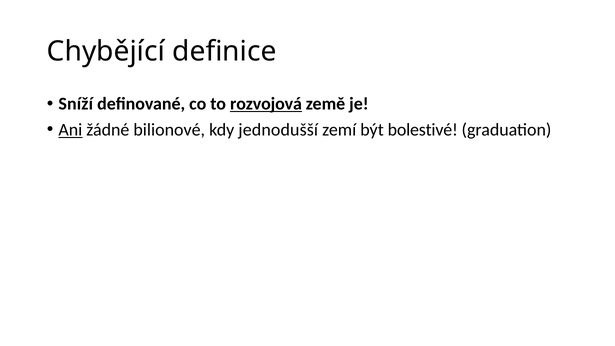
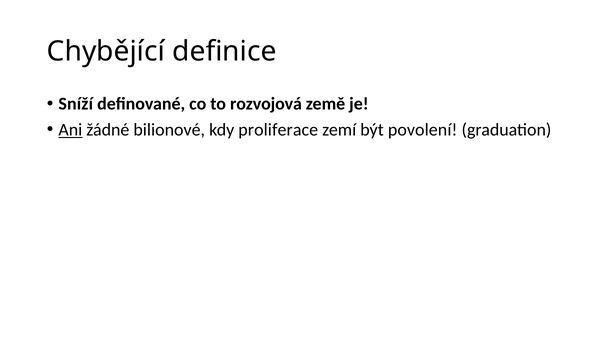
rozvojová underline: present -> none (266, 104)
jednodušší: jednodušší -> proliferace (278, 130)
bolestivé: bolestivé -> povolení (423, 130)
